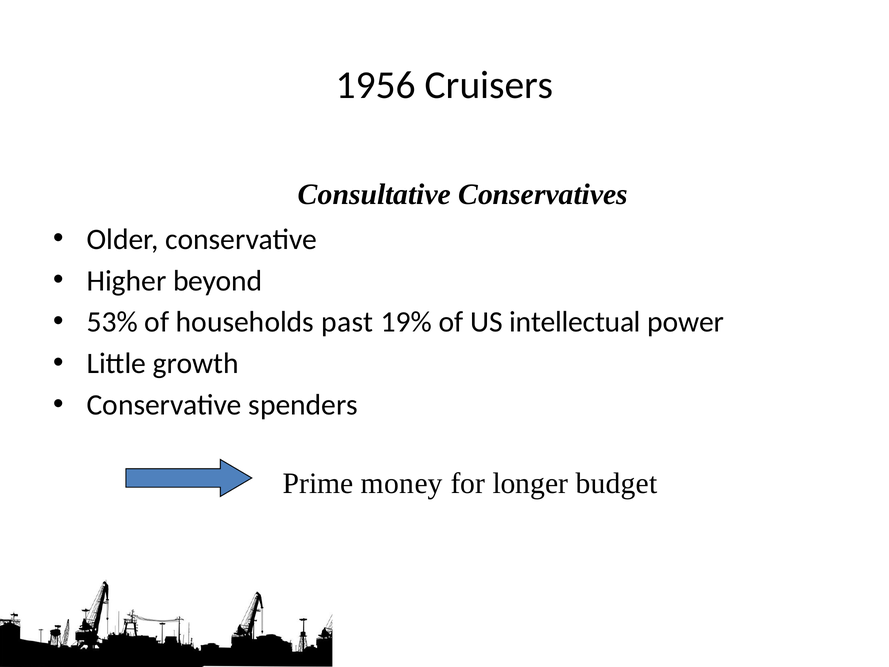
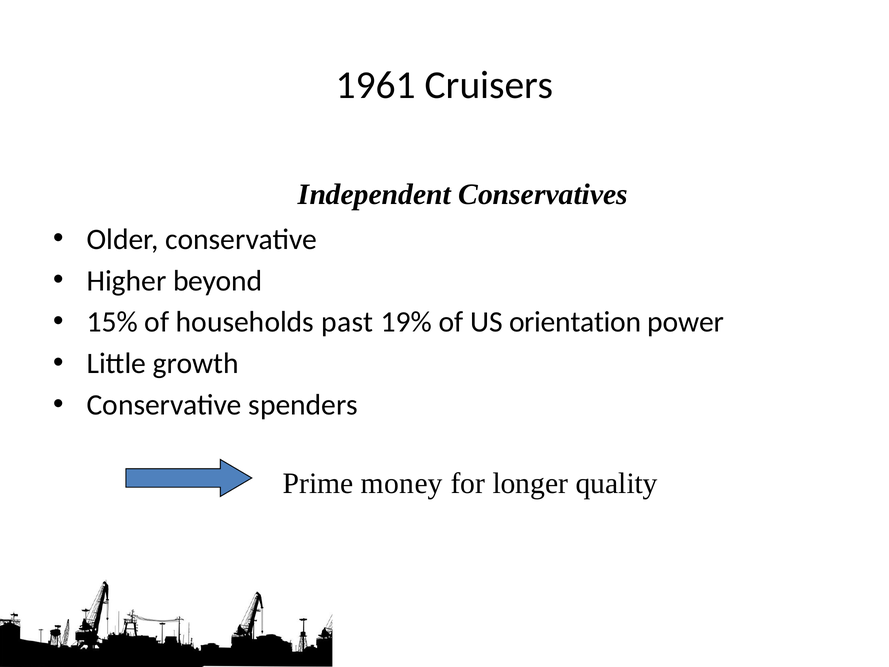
1956: 1956 -> 1961 (376, 85)
Consultative: Consultative -> Independent (374, 195)
53%: 53% -> 15% (112, 322)
intellectual: intellectual -> orientation (575, 322)
budget: budget -> quality (617, 484)
